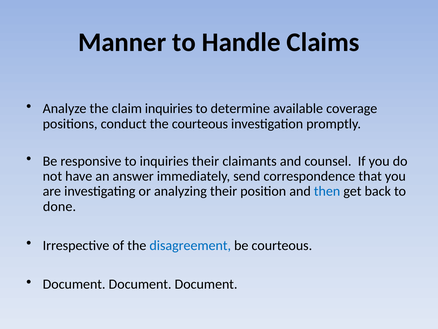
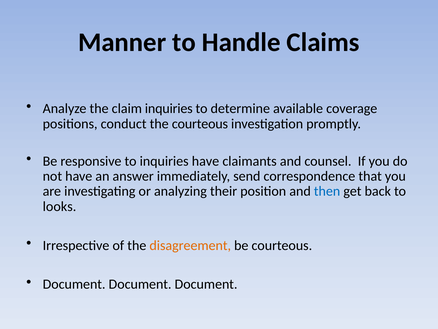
inquiries their: their -> have (205, 161)
done: done -> looks (60, 206)
disagreement colour: blue -> orange (190, 245)
